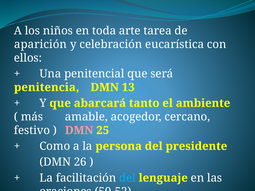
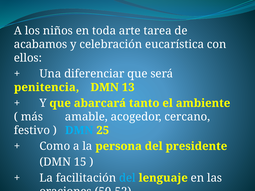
aparición: aparición -> acabamos (41, 44)
penitencial: penitencial -> diferenciar (94, 74)
DMN colour: pink -> light blue (79, 131)
26: 26 -> 15 (80, 162)
